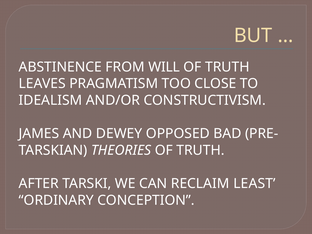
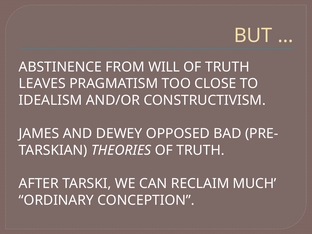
LEAST: LEAST -> MUCH (255, 184)
